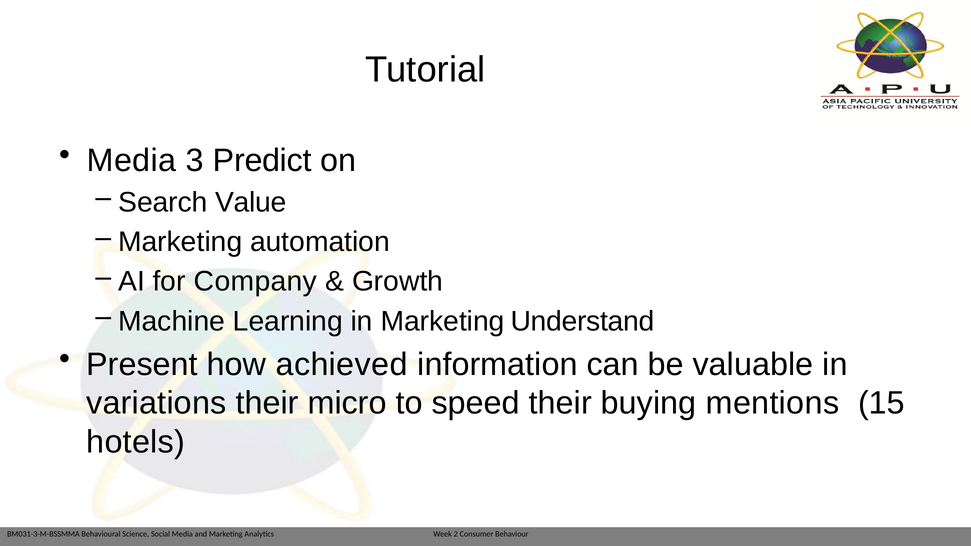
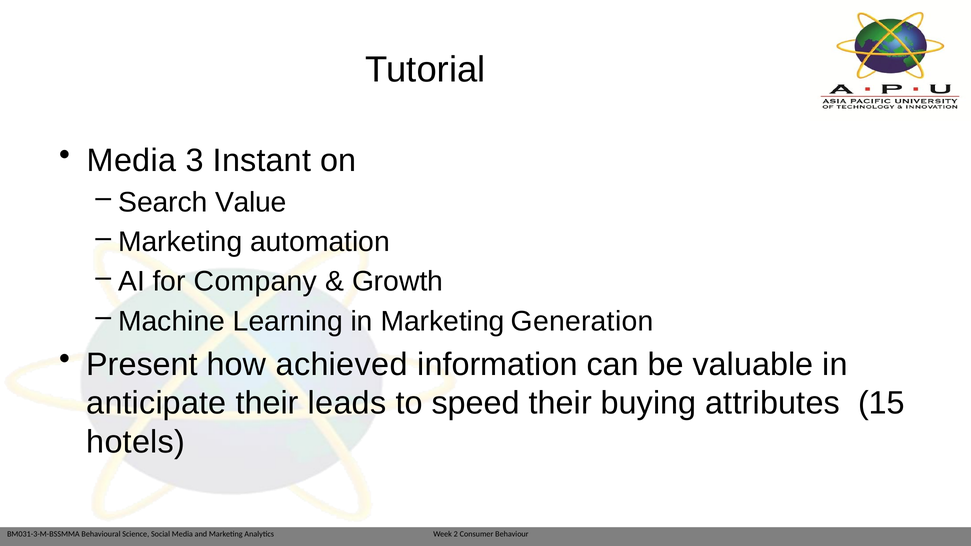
Predict: Predict -> Instant (262, 160)
Understand: Understand -> Generation (582, 321)
variations: variations -> anticipate (156, 403)
micro: micro -> leads (347, 403)
mentions: mentions -> attributes (773, 403)
